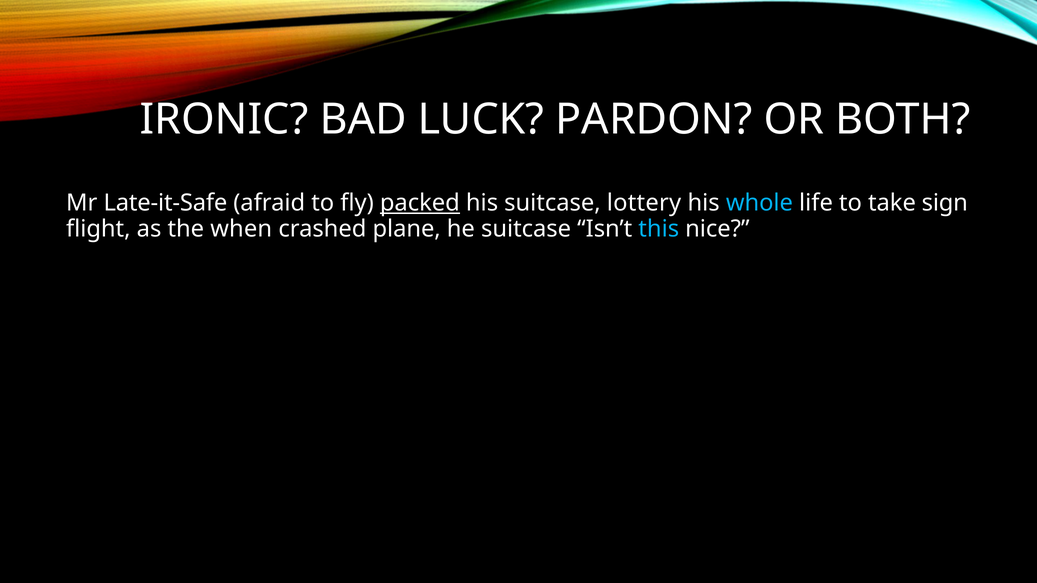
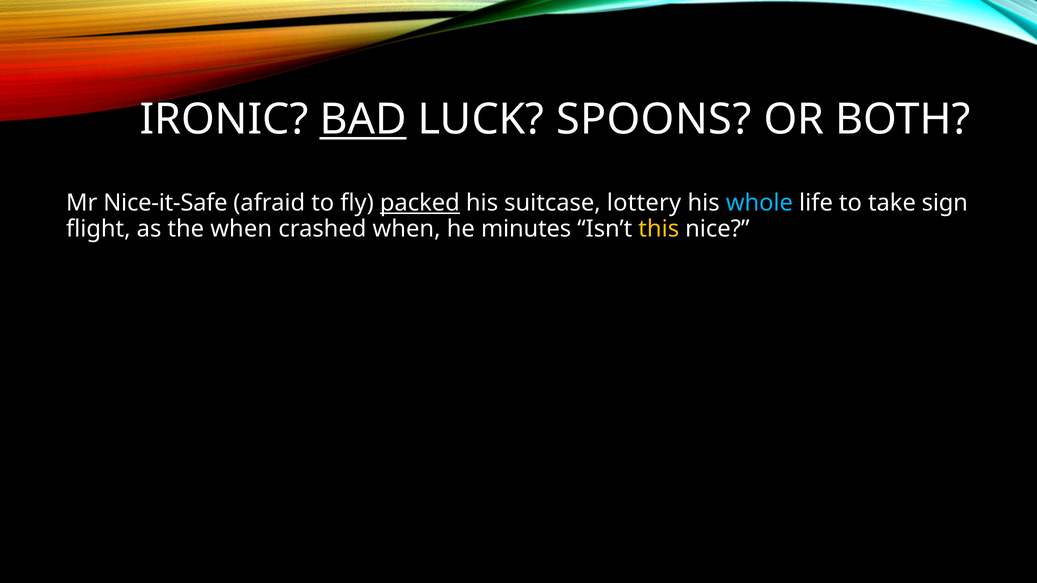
BAD underline: none -> present (363, 120)
PARDON: PARDON -> SPOONS (654, 120)
Late-it-Safe: Late-it-Safe -> Nice-it-Safe (165, 203)
crashed plane: plane -> when (407, 229)
he suitcase: suitcase -> minutes (526, 229)
this colour: light blue -> yellow (659, 229)
